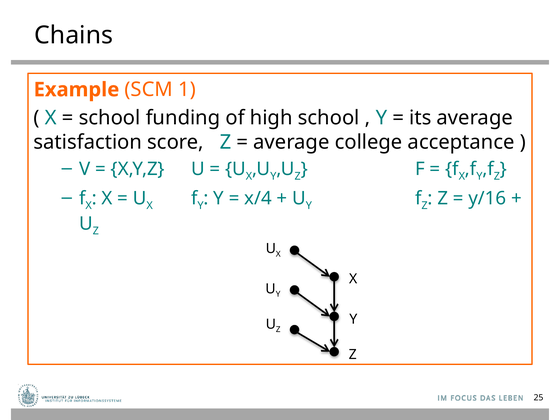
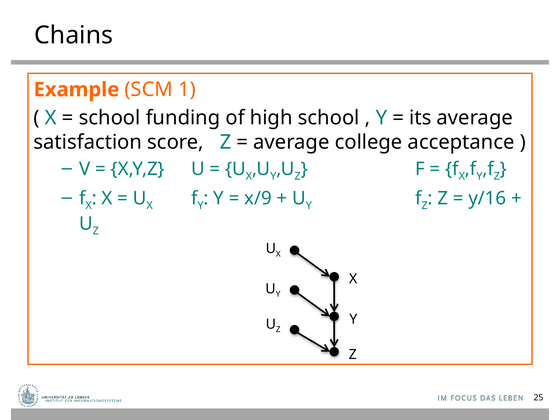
x/4: x/4 -> x/9 (258, 198)
